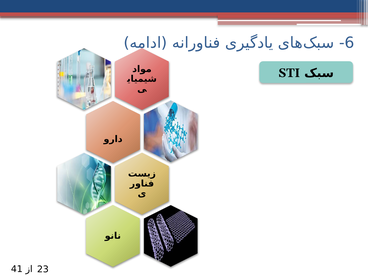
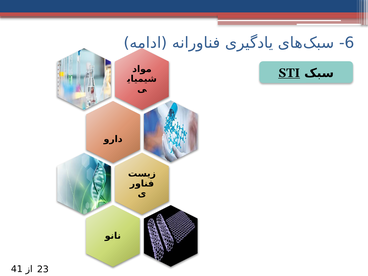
STI underline: none -> present (289, 73)
